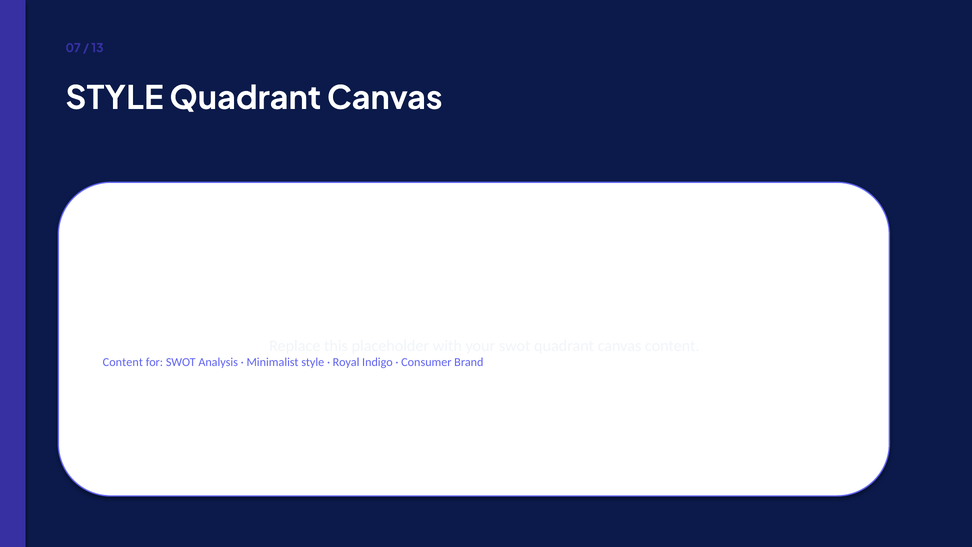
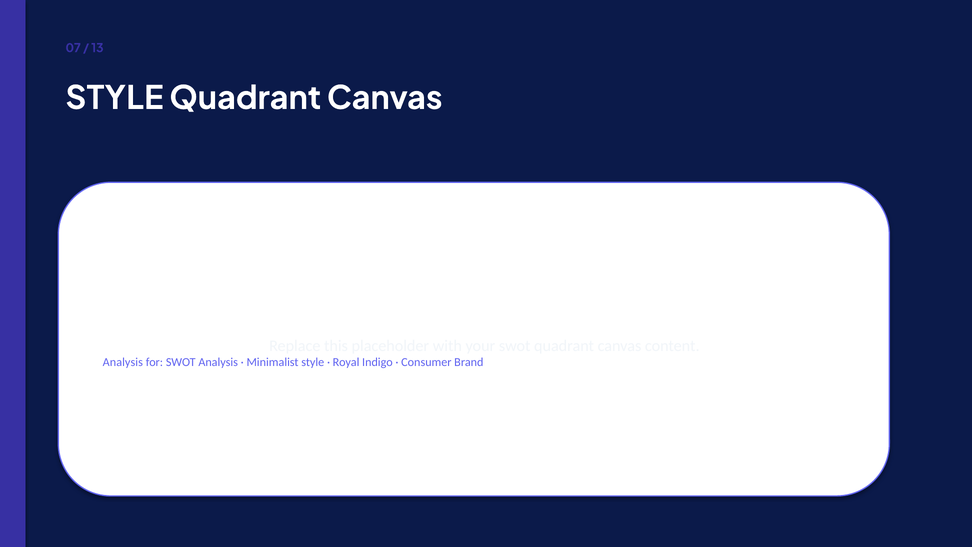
Content: Content -> Analysis (123, 362)
